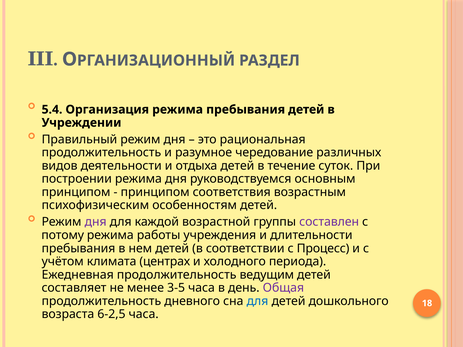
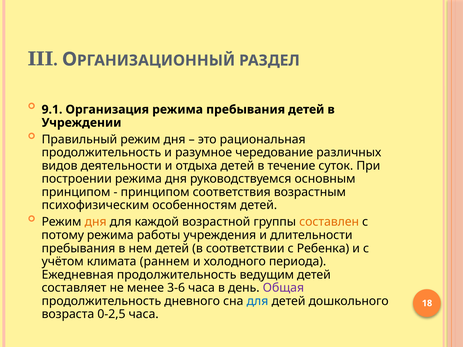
5.4: 5.4 -> 9.1 (52, 110)
дня colour: purple -> orange (96, 222)
составлен colour: purple -> orange (329, 222)
Процесс: Процесс -> Ребенка (323, 249)
центрах: центрах -> раннем (165, 262)
3-5: 3-5 -> 3-6 (176, 288)
6-2,5: 6-2,5 -> 0-2,5 (111, 314)
